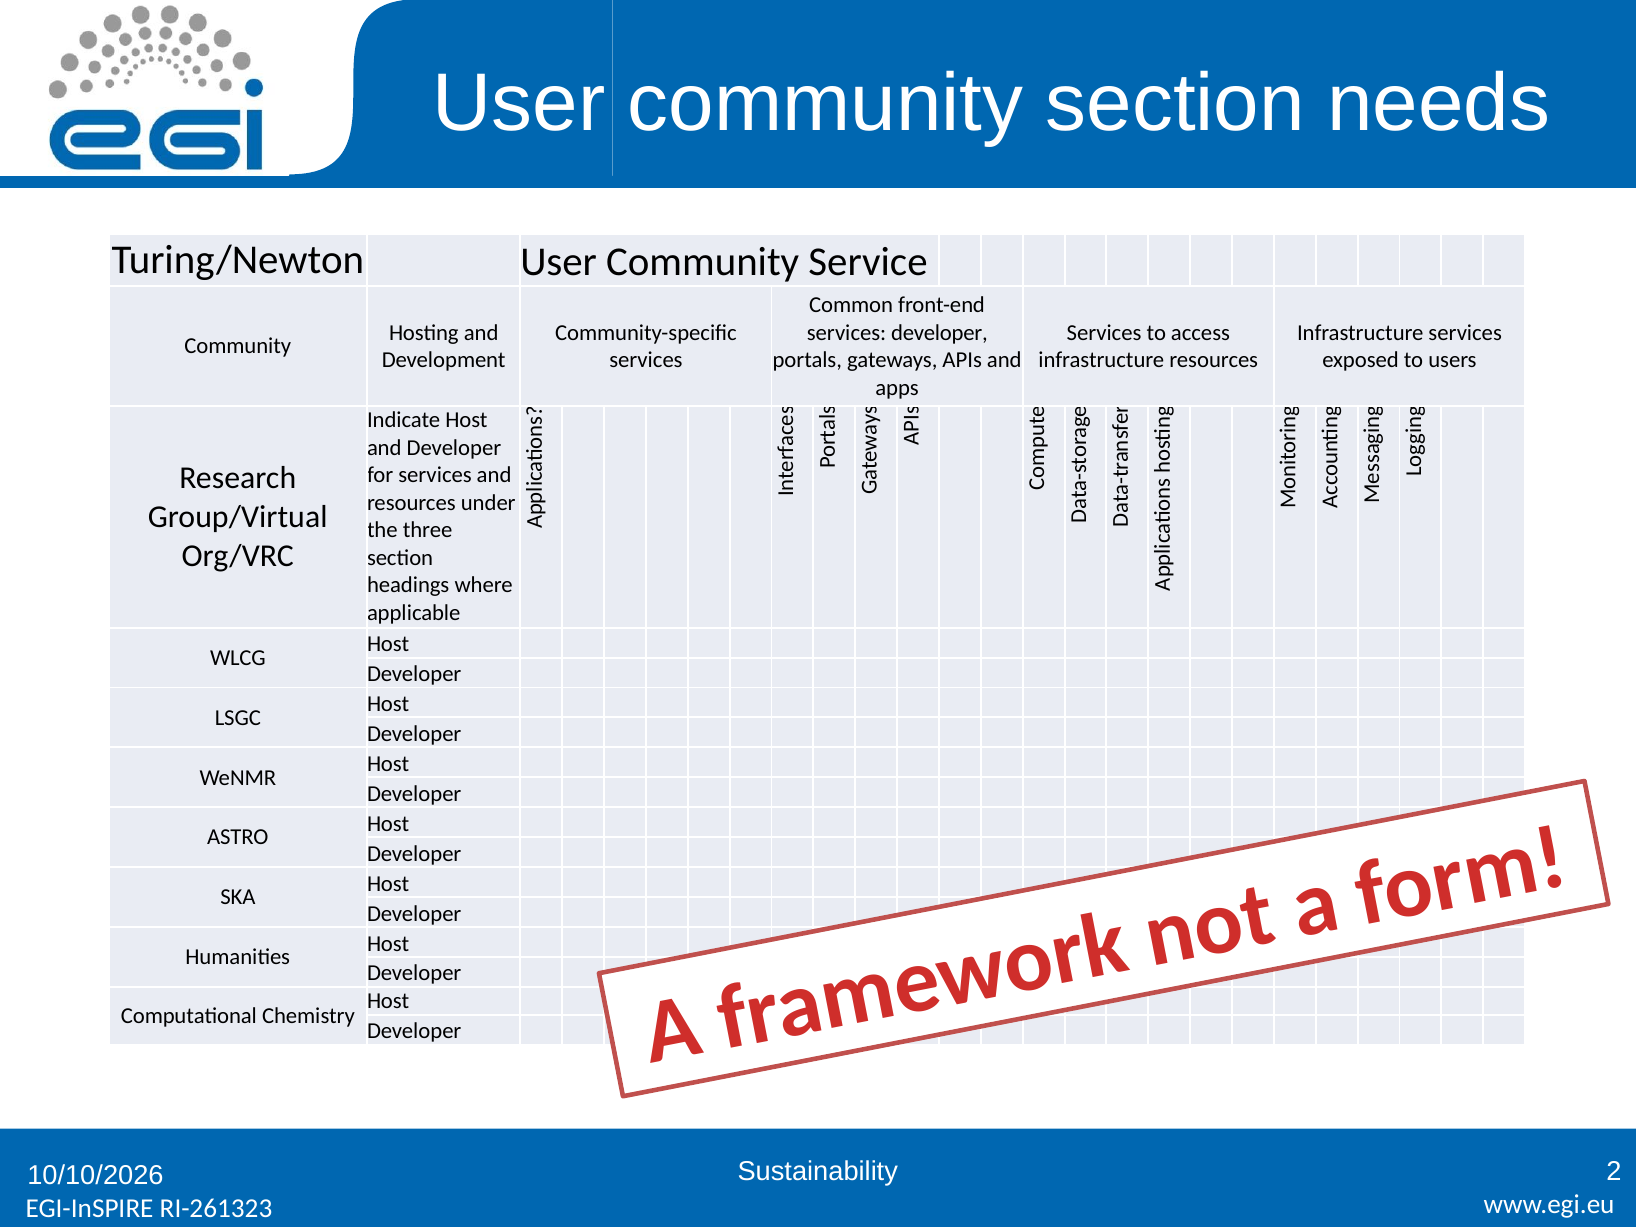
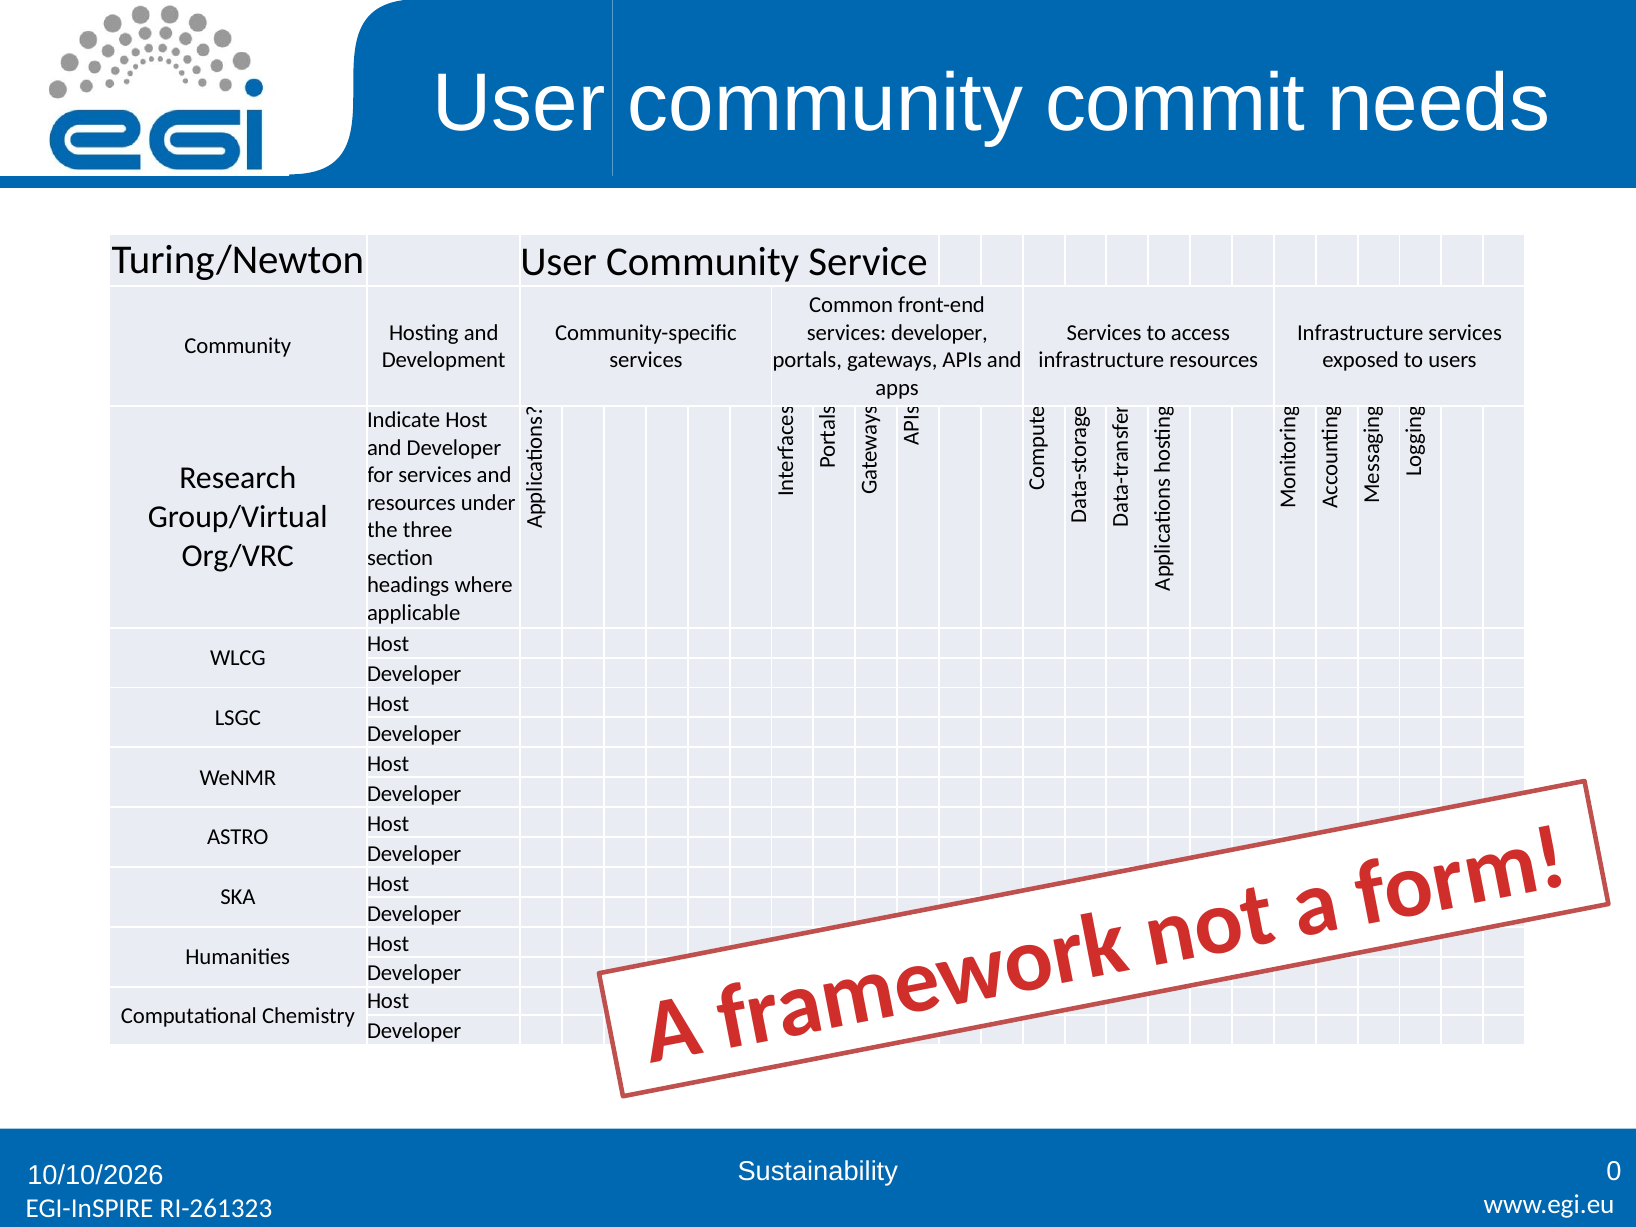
community section: section -> commit (1176, 104)
2: 2 -> 0 (1614, 1172)
